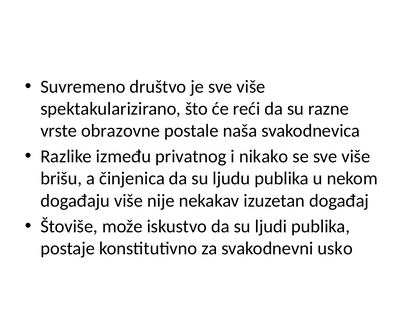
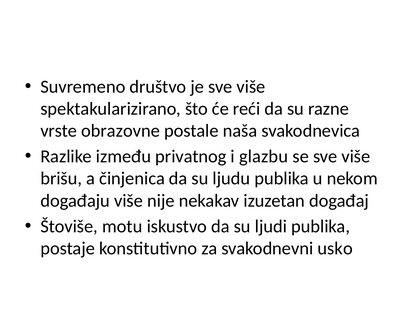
nikako: nikako -> glazbu (264, 157)
može: može -> motu (122, 227)
